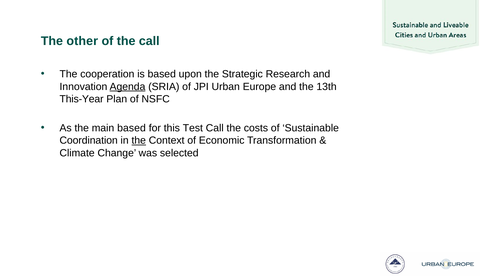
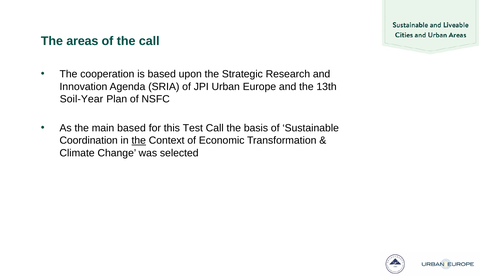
other: other -> areas (82, 41)
Agenda underline: present -> none (127, 86)
This-Year: This-Year -> Soil-Year (81, 99)
costs: costs -> basis (256, 128)
